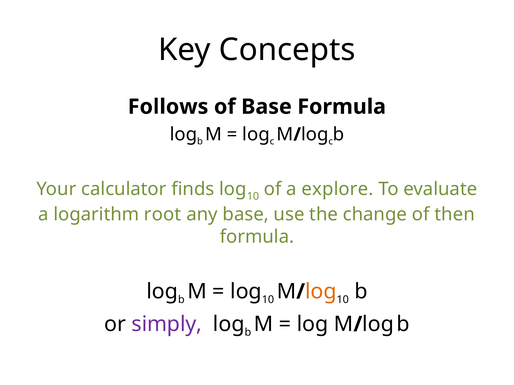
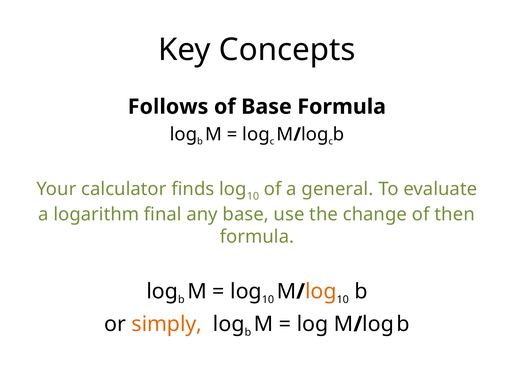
explore: explore -> general (338, 189)
root: root -> final (163, 215)
simply colour: purple -> orange (167, 325)
